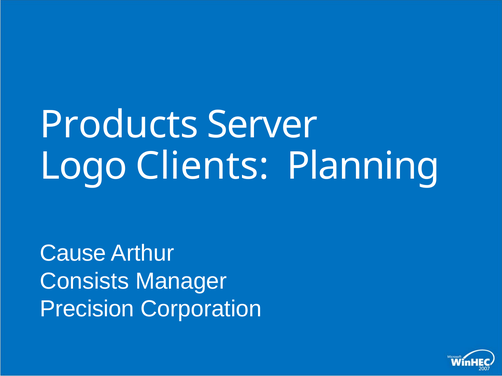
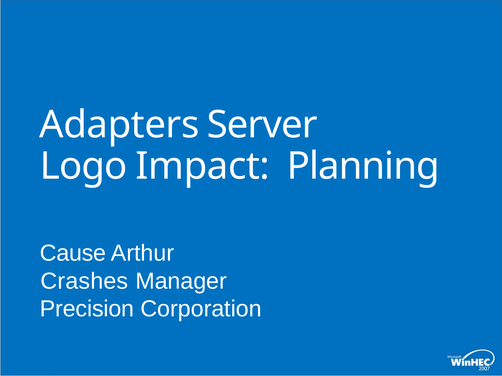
Products: Products -> Adapters (119, 125)
Clients: Clients -> Impact (203, 166)
Consists: Consists -> Crashes (84, 281)
